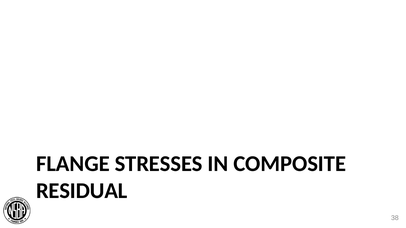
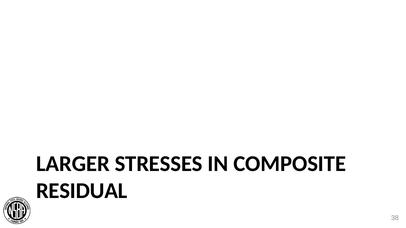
FLANGE: FLANGE -> LARGER (73, 164)
